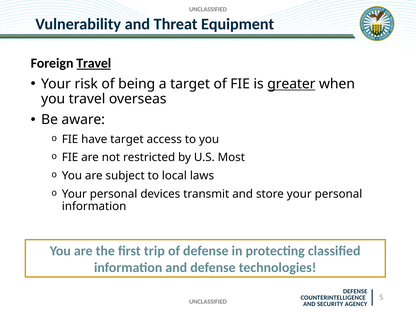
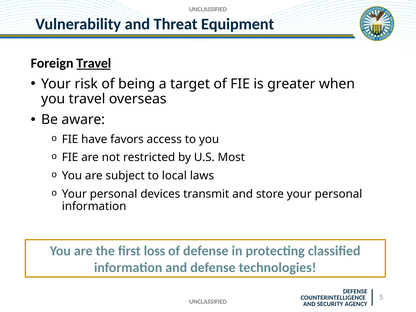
greater underline: present -> none (291, 84)
have target: target -> favors (127, 139)
trip: trip -> loss (154, 251)
